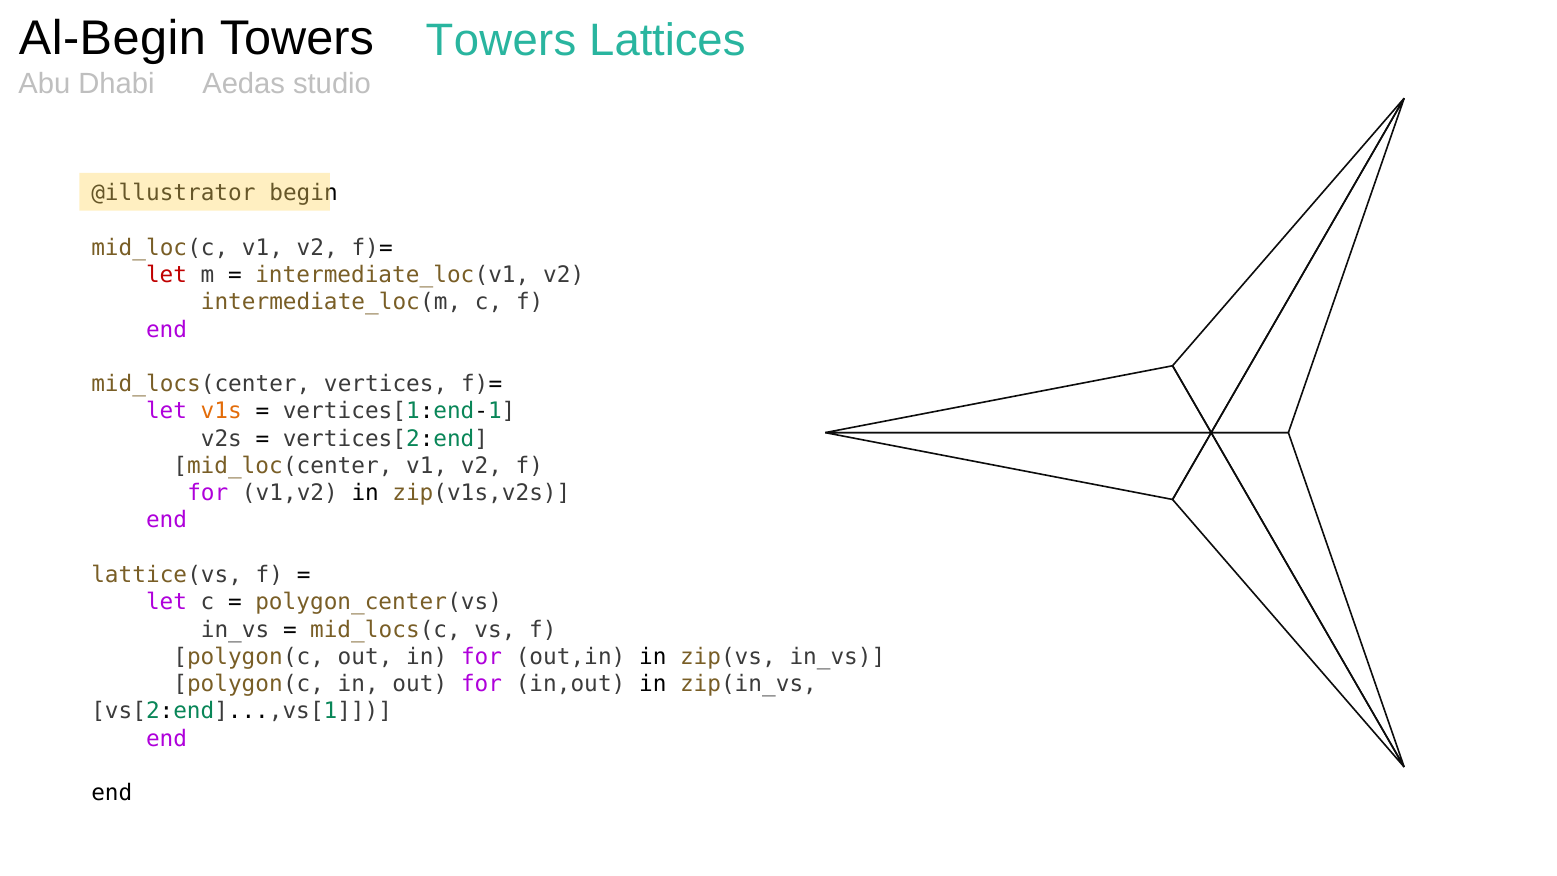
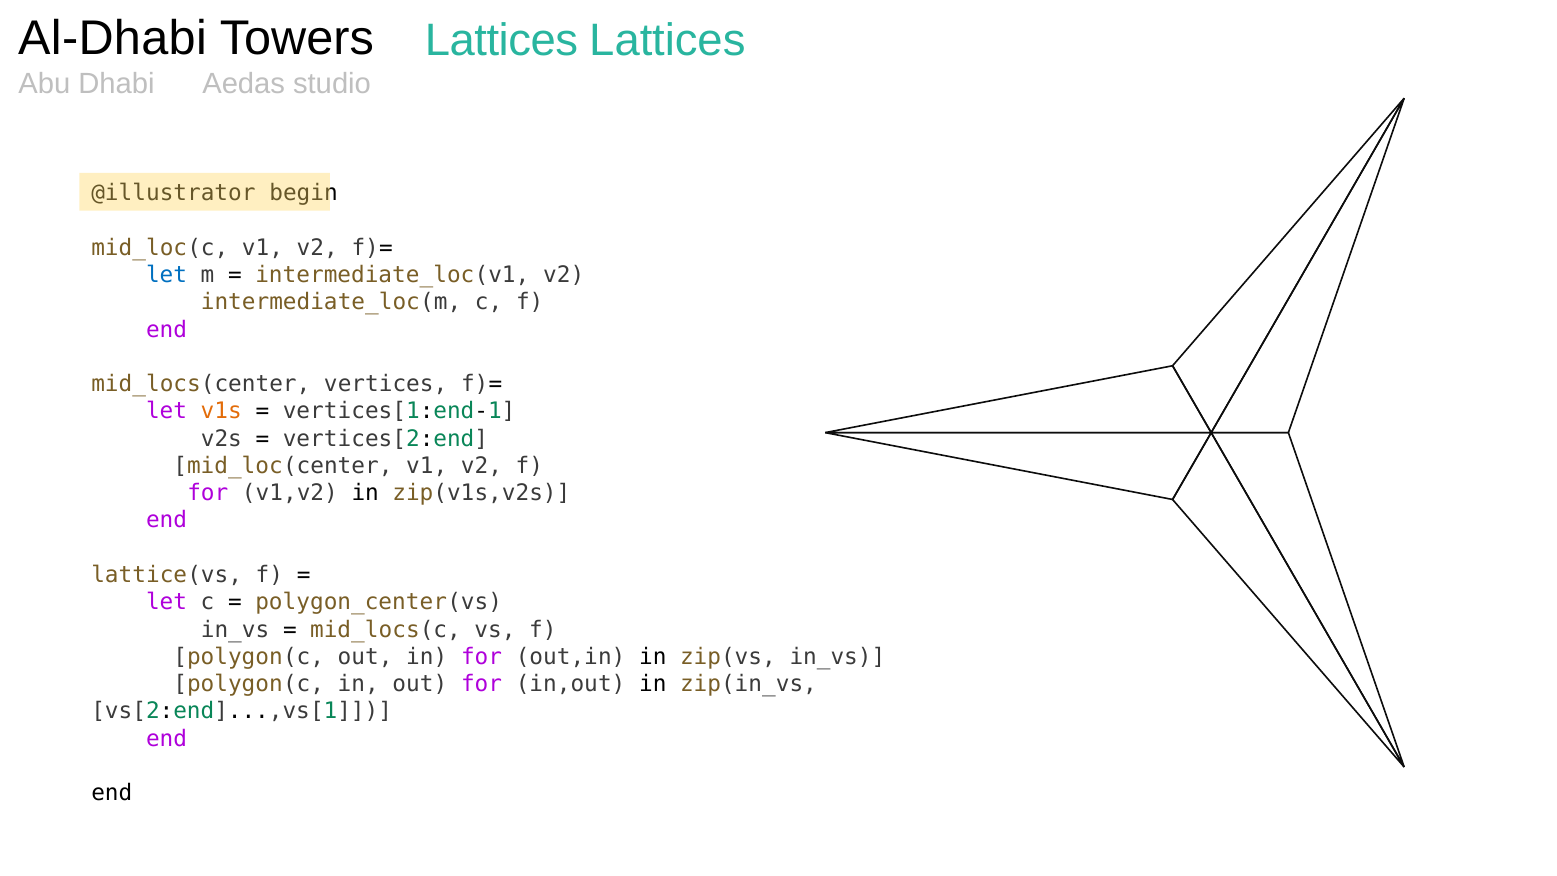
Al-Begin: Al-Begin -> Al-Dhabi (113, 38)
Towers: Towers -> Lattices (501, 40)
let colour: red -> blue (167, 275)
